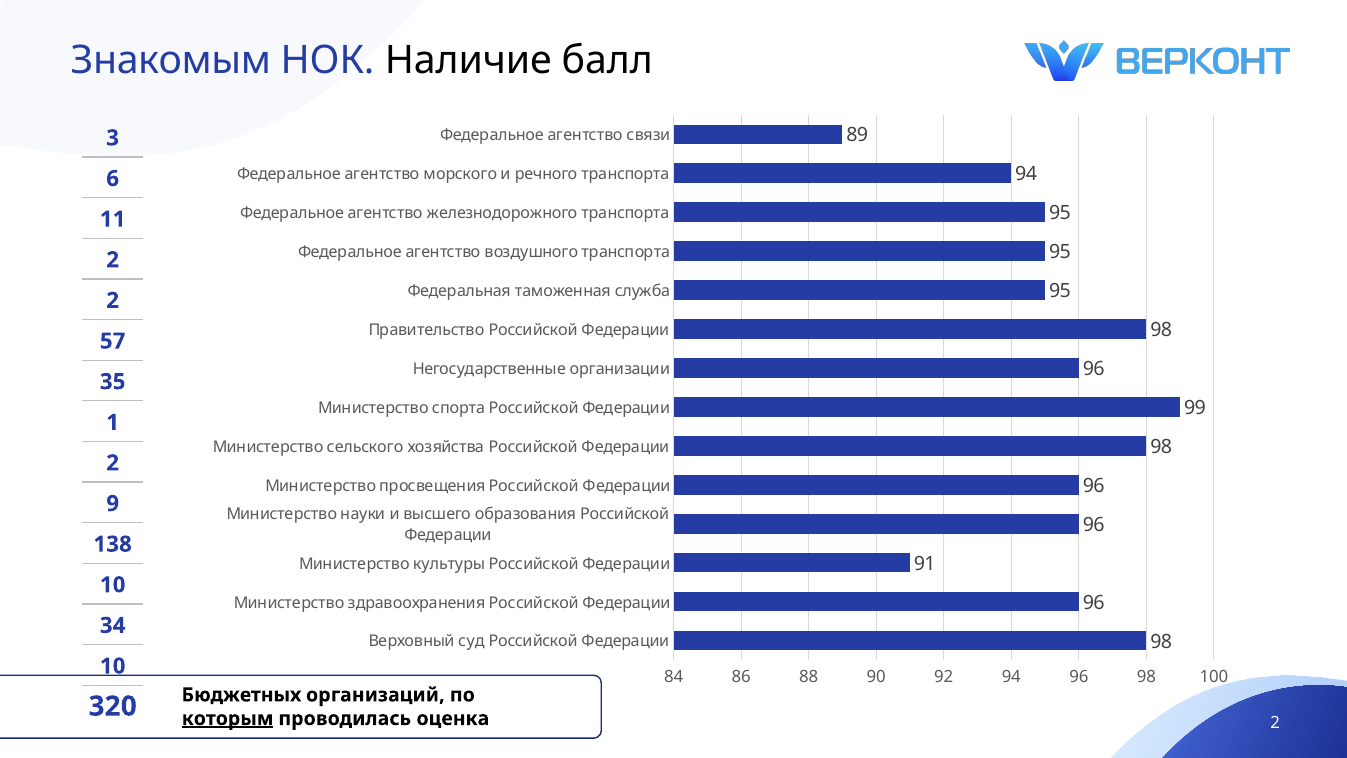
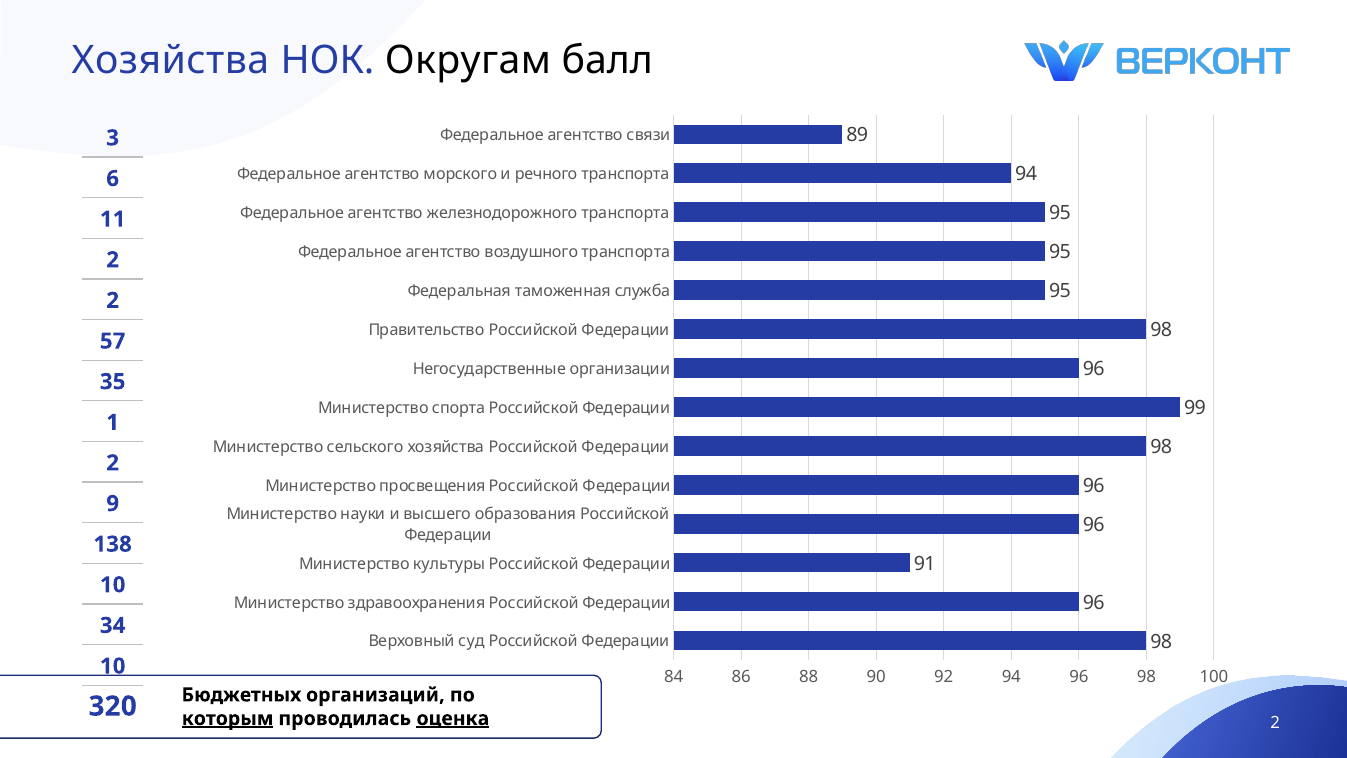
Знакомым: Знакомым -> Хозяйства (170, 61)
Наличие: Наличие -> Округам (468, 61)
оценка underline: none -> present (453, 718)
